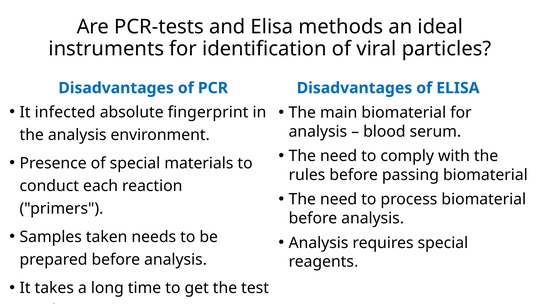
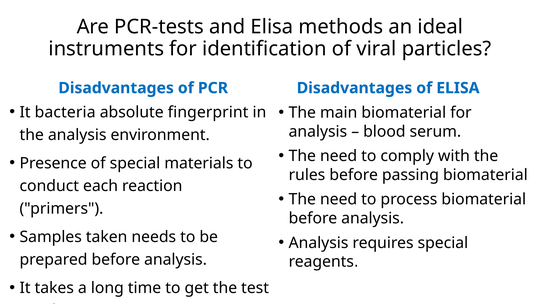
infected: infected -> bacteria (65, 112)
